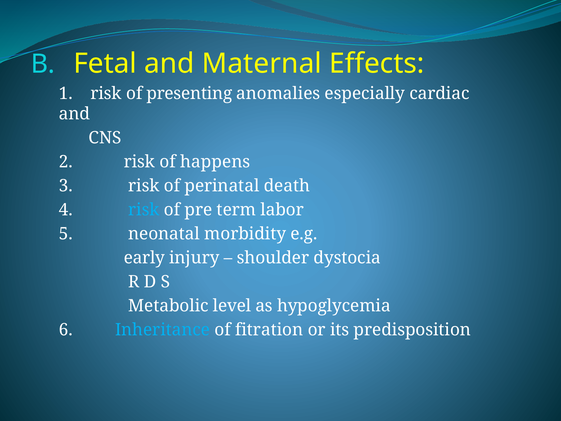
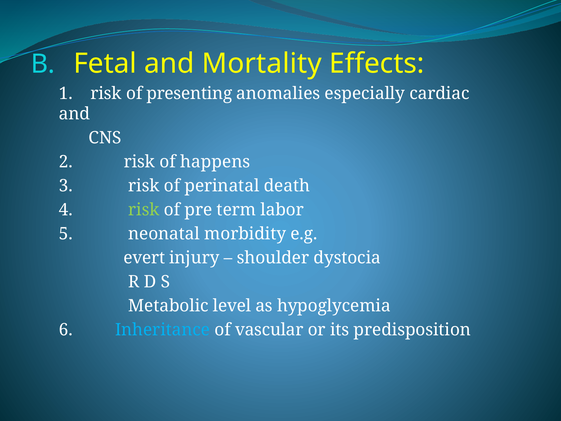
Maternal: Maternal -> Mortality (262, 64)
risk colour: light blue -> light green (144, 210)
early: early -> evert (144, 258)
fitration: fitration -> vascular (269, 330)
